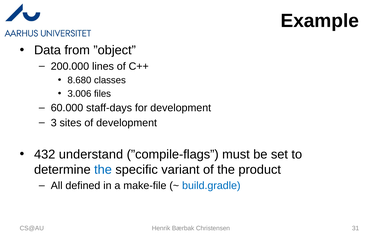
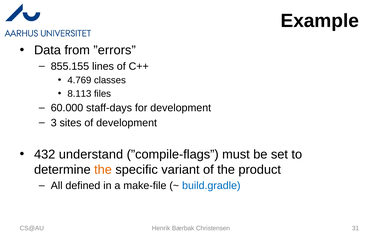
”object: ”object -> ”errors (115, 50)
200.000: 200.000 -> 855.155 (70, 66)
8.680: 8.680 -> 4.769 (79, 80)
3.006: 3.006 -> 8.113 (79, 94)
the colour: blue -> orange (103, 170)
